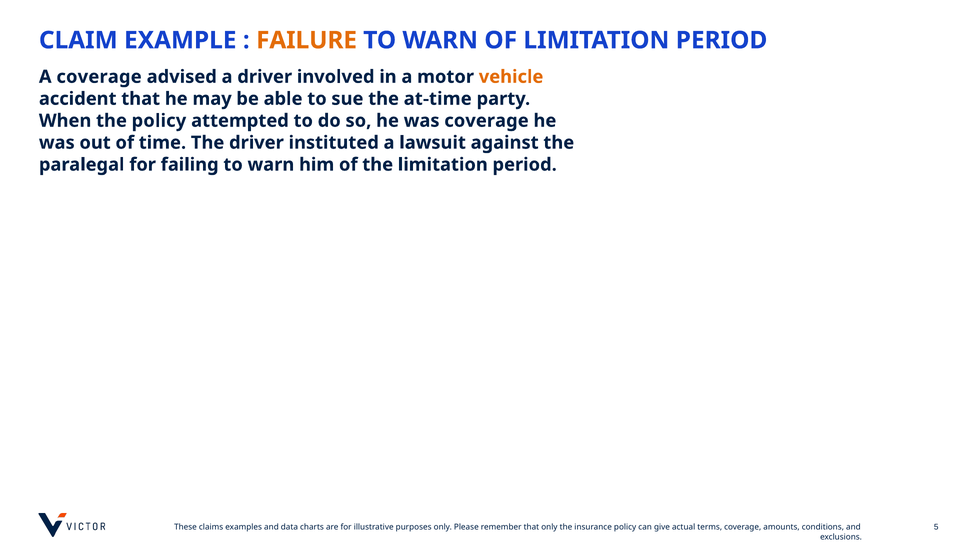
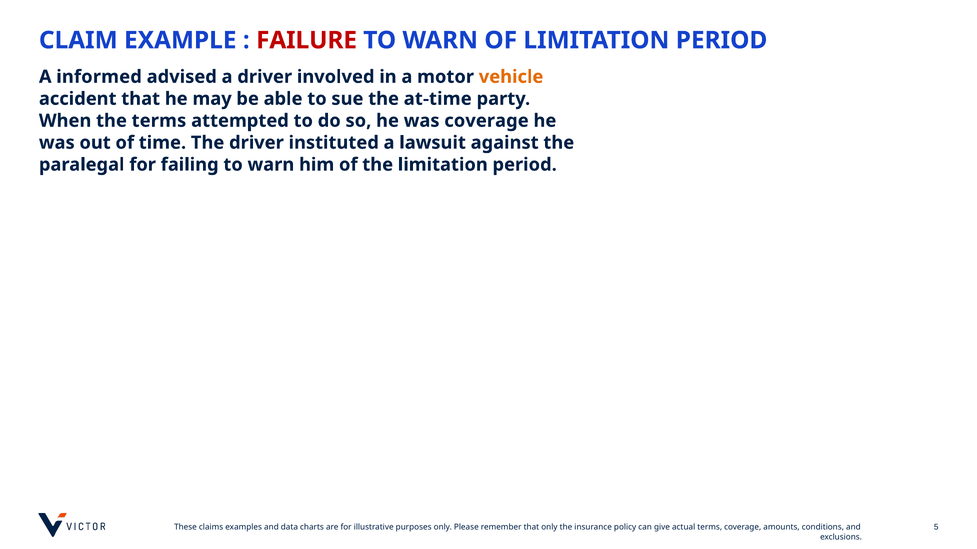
FAILURE colour: orange -> red (307, 40)
A coverage: coverage -> informed (99, 77)
the policy: policy -> terms (159, 121)
